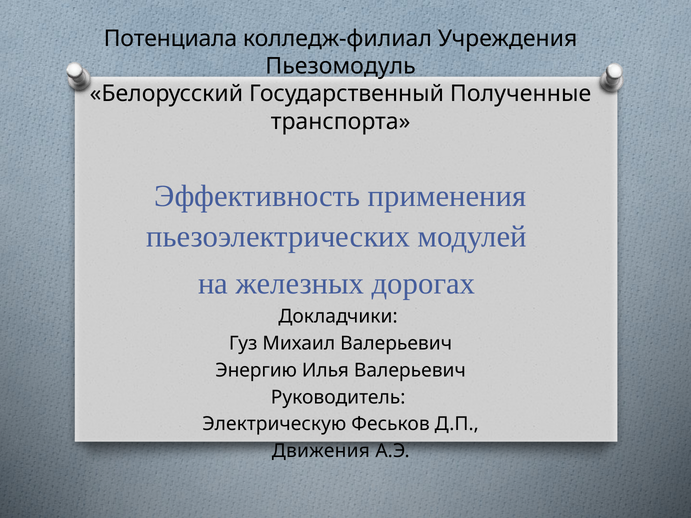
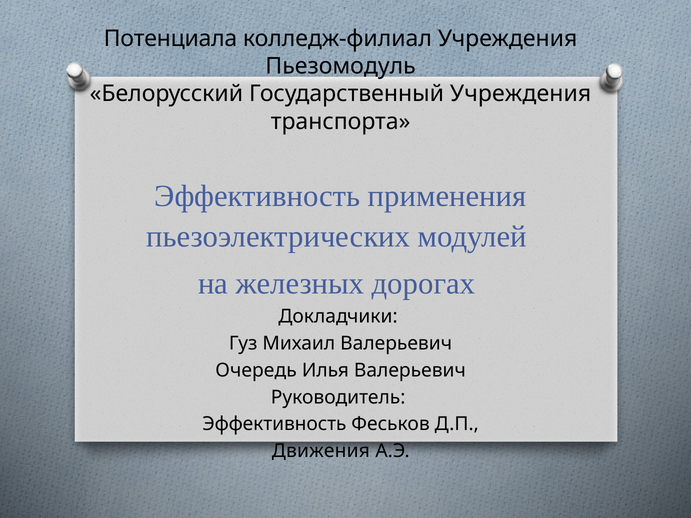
Государственный Полученные: Полученные -> Учреждения (521, 94)
Энергию: Энергию -> Очередь (256, 370)
Электрическую: Электрическую -> Эффективность (274, 424)
